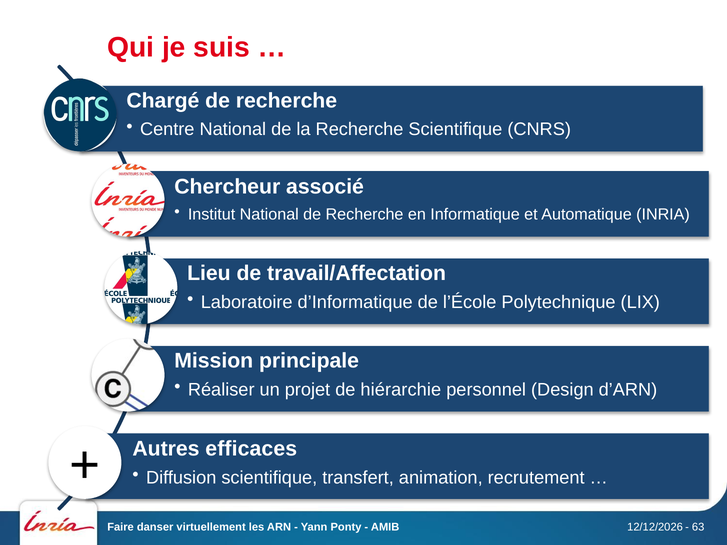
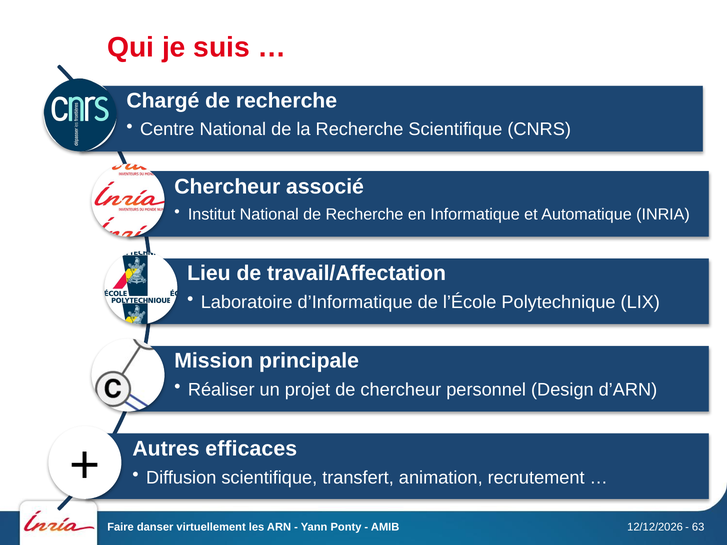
hiérarchie: hiérarchie -> chercheur (401, 390)
